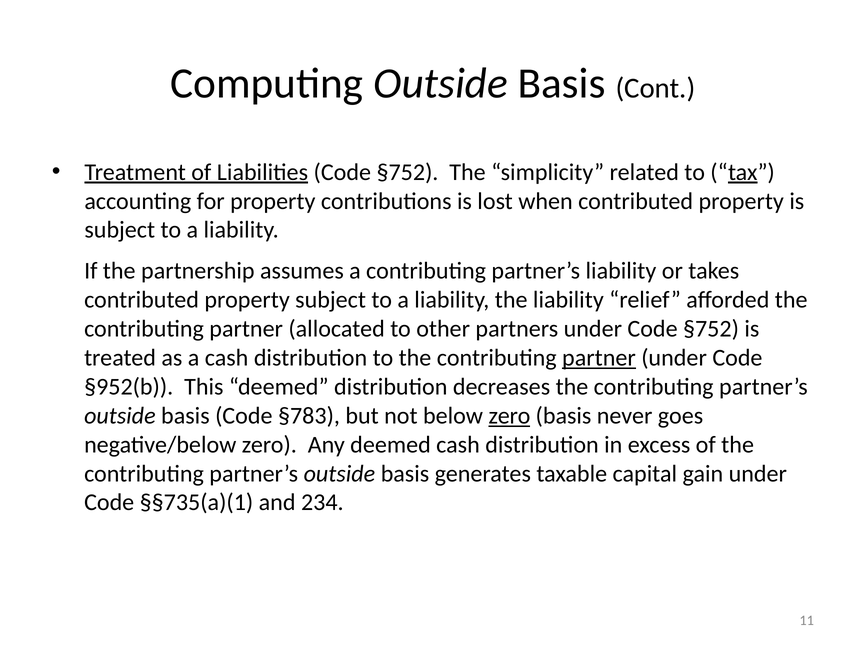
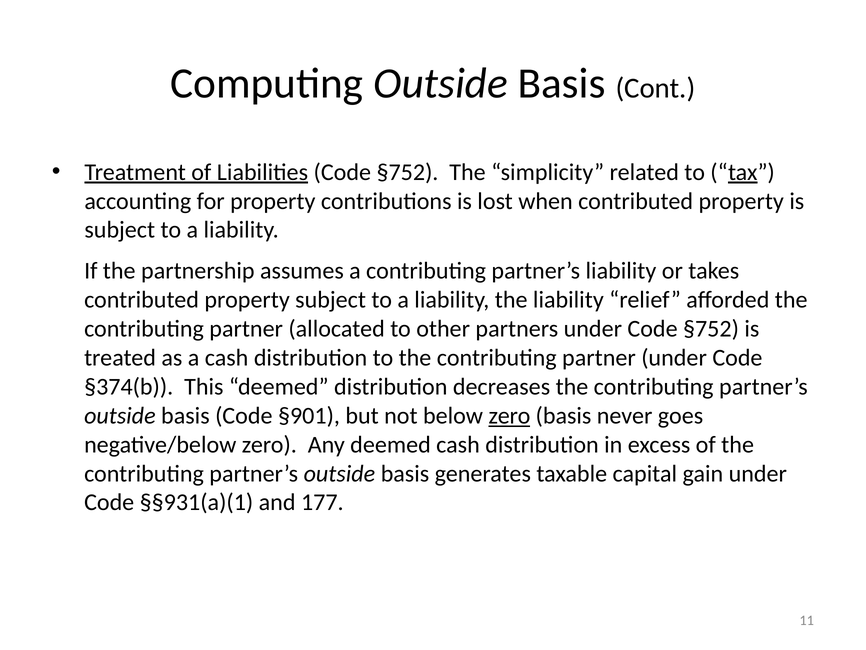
partner underline: present -> none (599, 358)
§952(b: §952(b -> §374(b (129, 386)
§783: §783 -> §901 (309, 415)
§§735(a)(1: §§735(a)(1 -> §§931(a)(1 (196, 502)
234: 234 -> 177 (322, 502)
